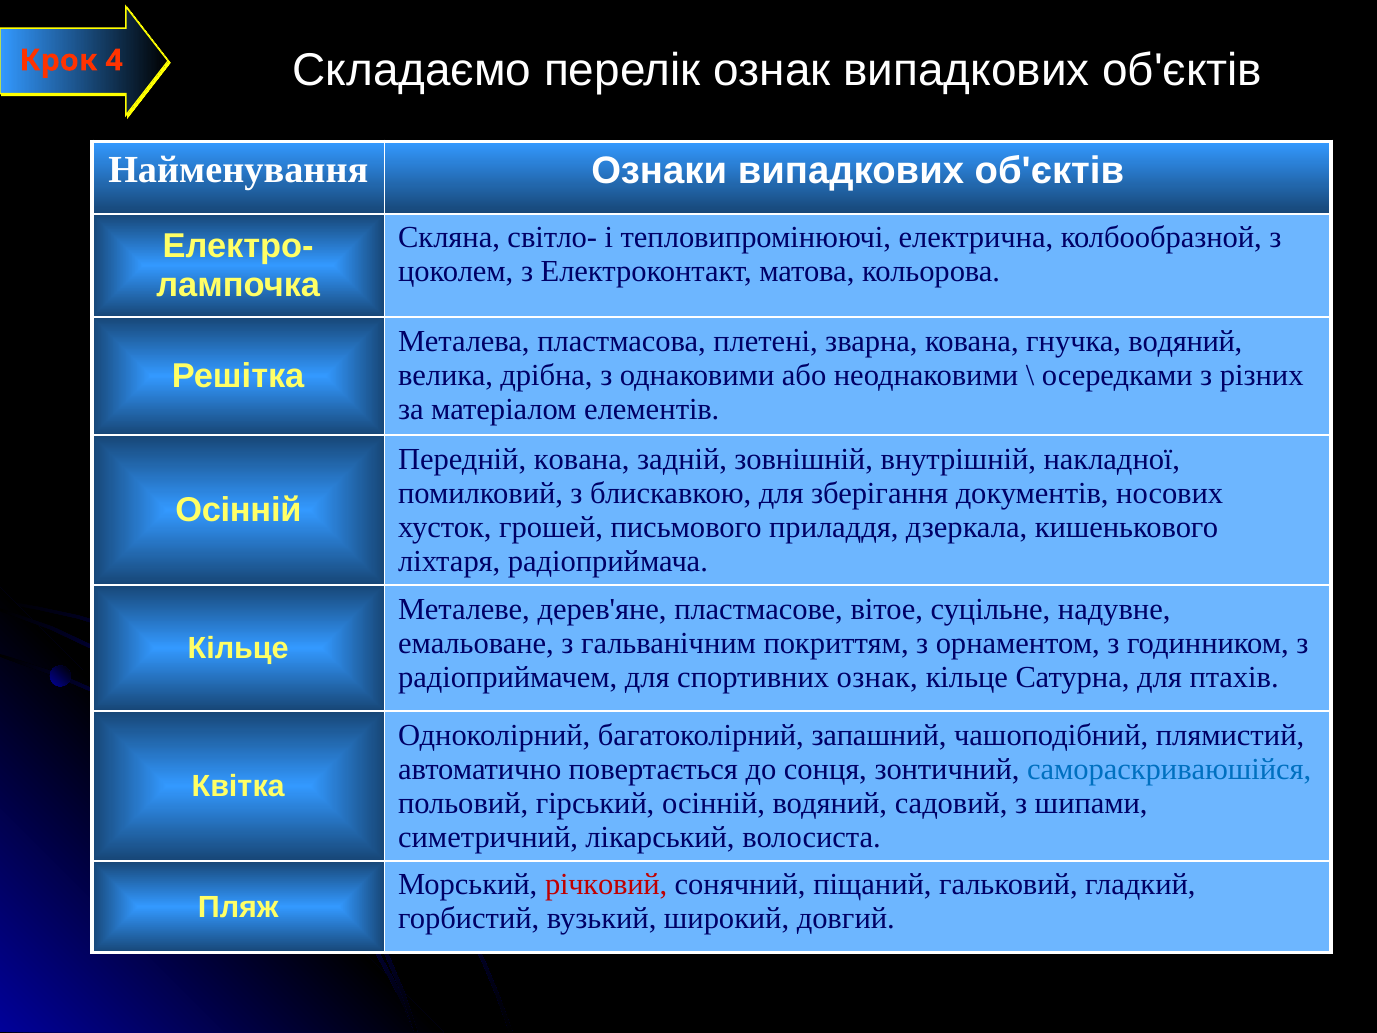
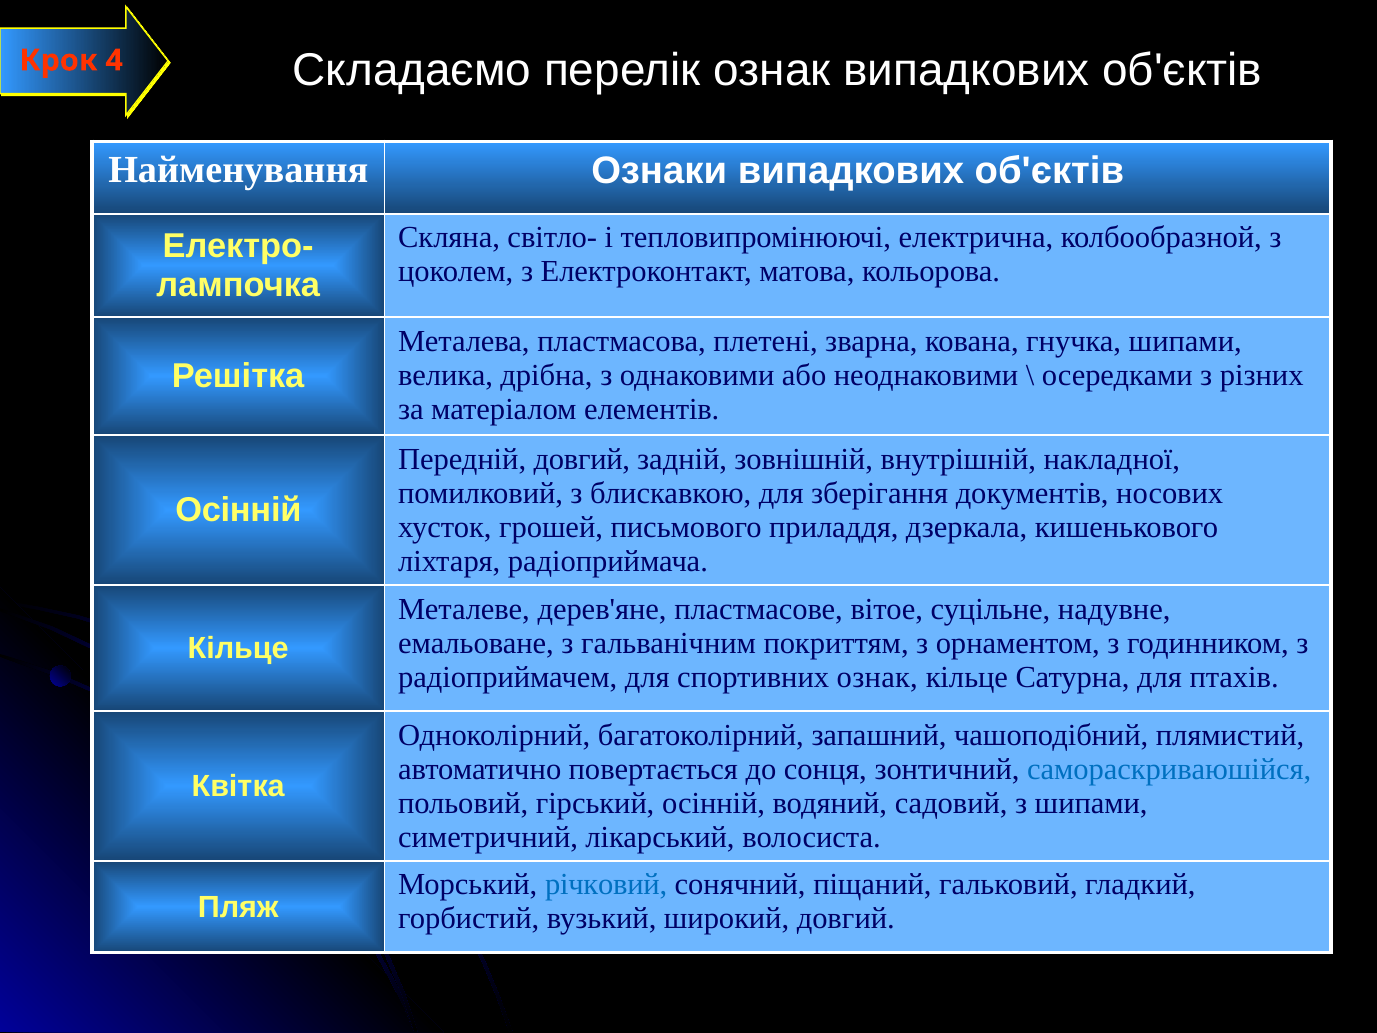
гнучка водяний: водяний -> шипами (1185, 341)
Передній кована: кована -> довгий (582, 459)
річковий colour: red -> blue (606, 885)
